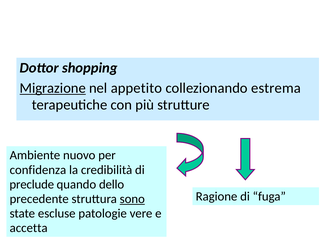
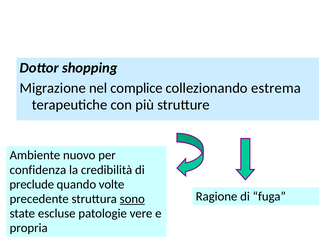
Migrazione underline: present -> none (53, 88)
appetito: appetito -> complice (137, 88)
dello: dello -> volte (112, 184)
accetta: accetta -> propria (29, 228)
